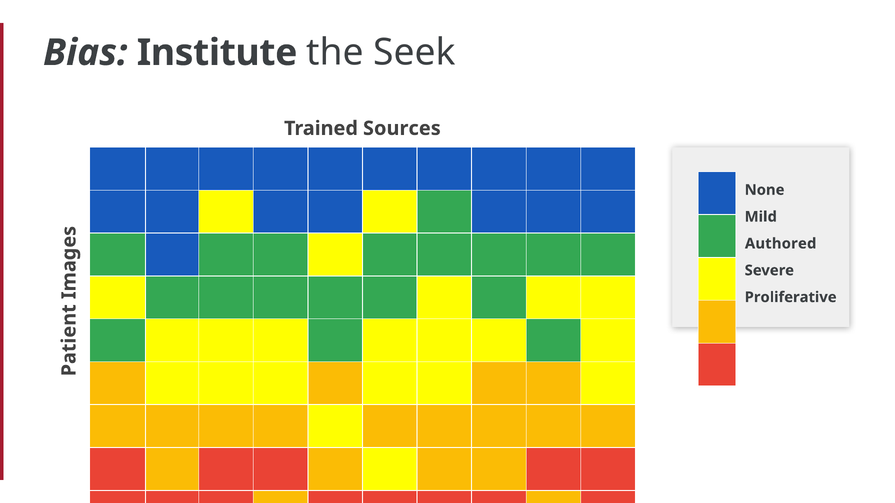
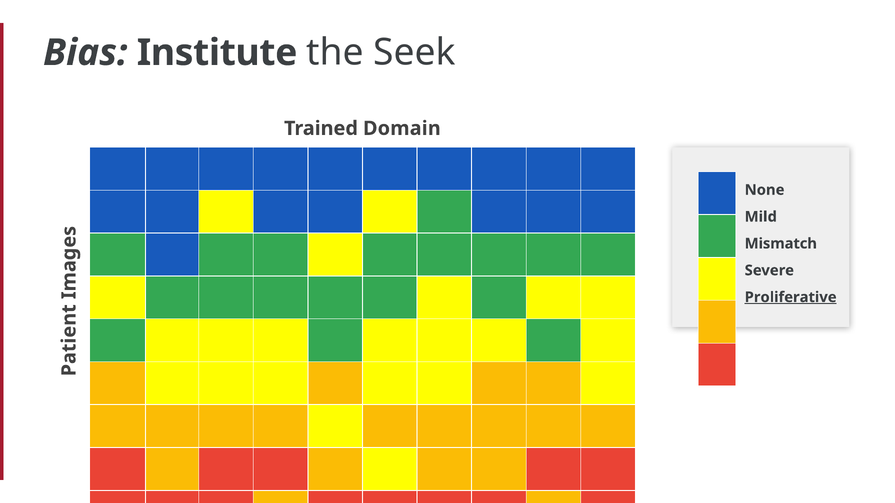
Sources: Sources -> Domain (402, 129)
Authored: Authored -> Mismatch (781, 244)
Proliferative underline: none -> present (791, 297)
